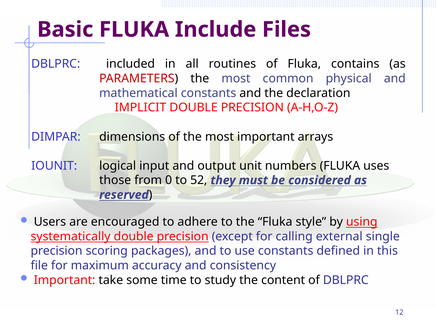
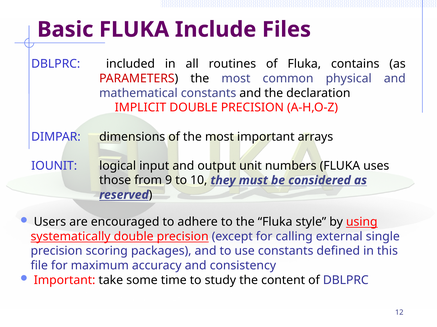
0: 0 -> 9 (169, 181)
52: 52 -> 10 (199, 181)
